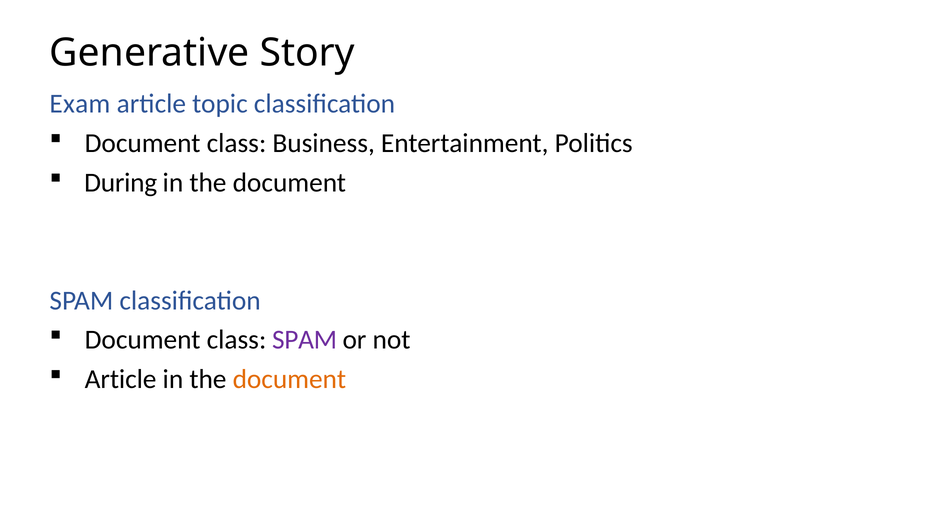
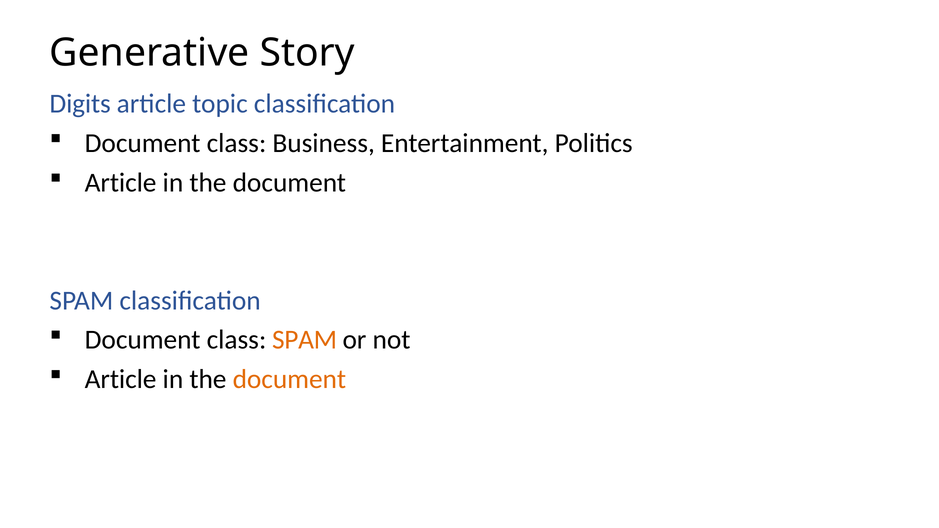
Exam: Exam -> Digits (80, 104)
During: During -> Article (121, 183)
SPAM colour: purple -> orange (305, 340)
